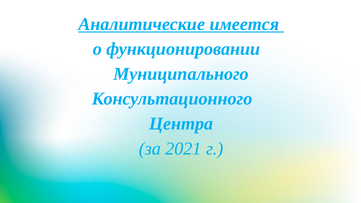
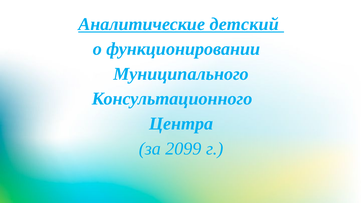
имеется: имеется -> детский (244, 24)
2021: 2021 -> 2099 (183, 149)
